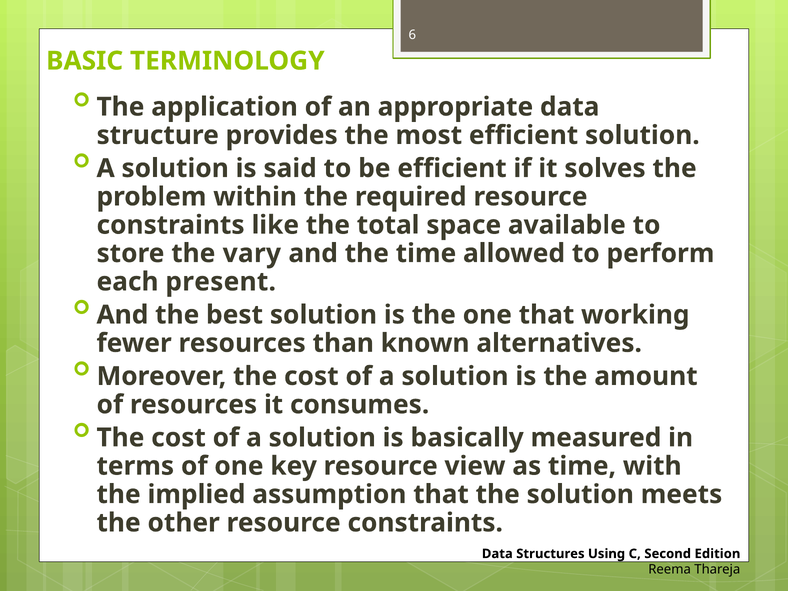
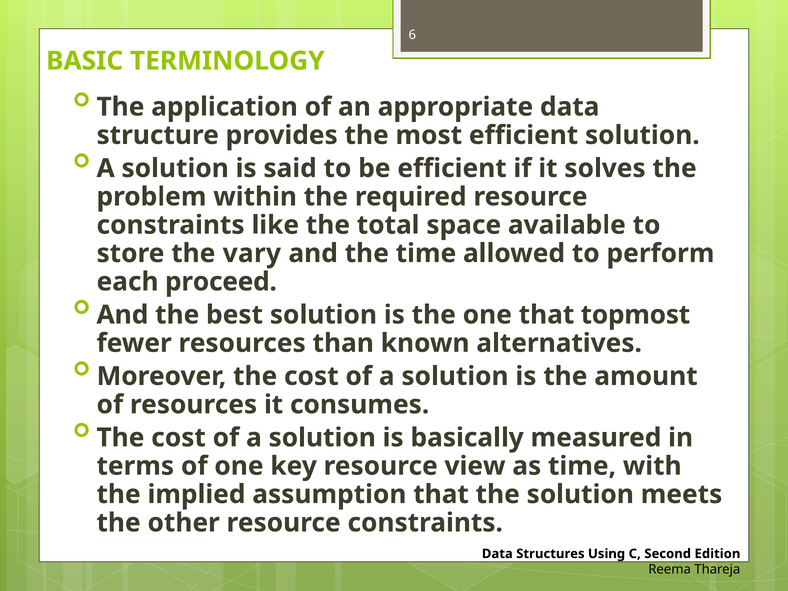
present: present -> proceed (221, 282)
working: working -> topmost (635, 315)
